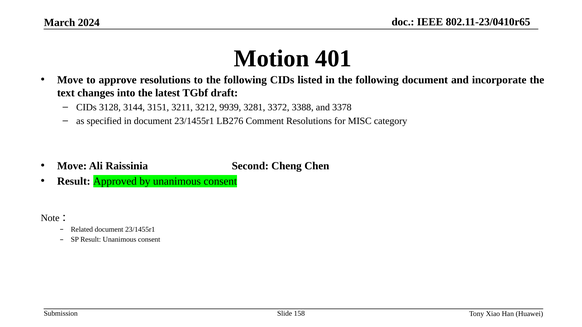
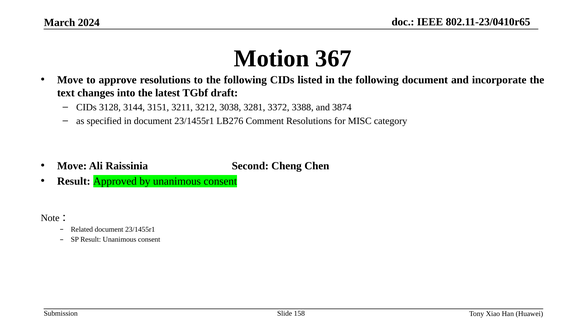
401: 401 -> 367 (333, 58)
9939: 9939 -> 3038 (230, 107)
3378: 3378 -> 3874 (342, 107)
